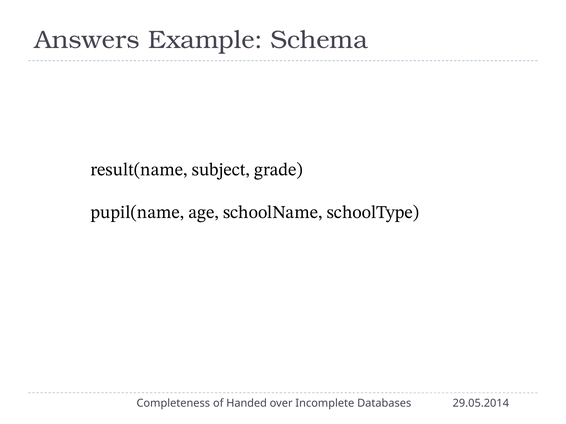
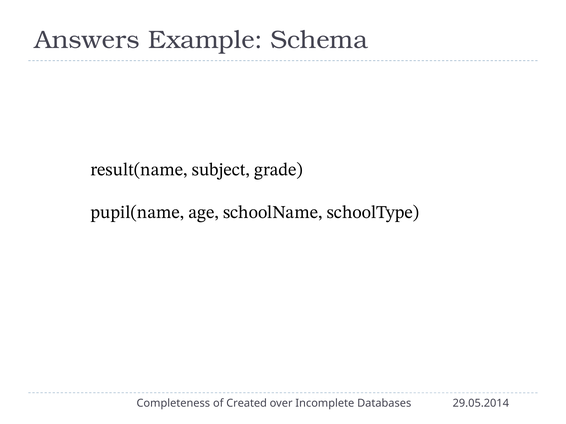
Handed: Handed -> Created (247, 404)
